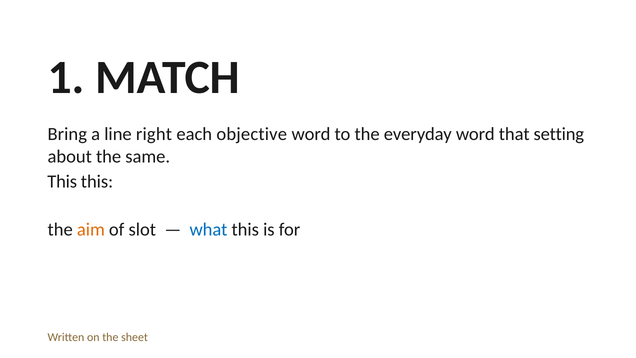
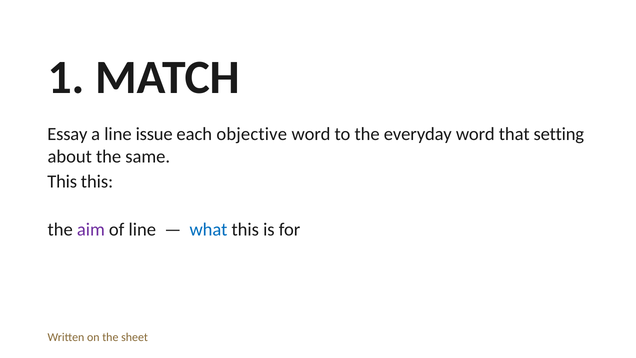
Bring: Bring -> Essay (67, 134)
right: right -> issue (154, 134)
aim colour: orange -> purple (91, 229)
of slot: slot -> line (142, 229)
